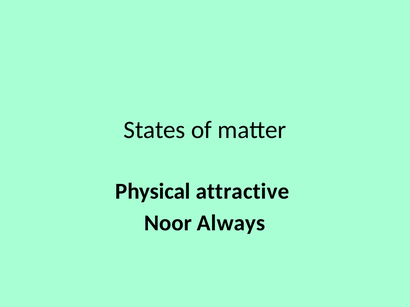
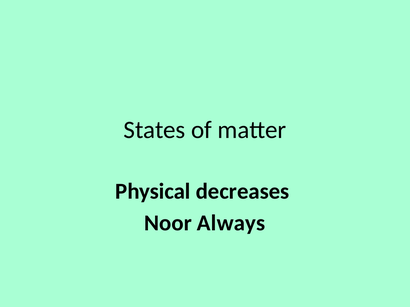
attractive: attractive -> decreases (243, 192)
